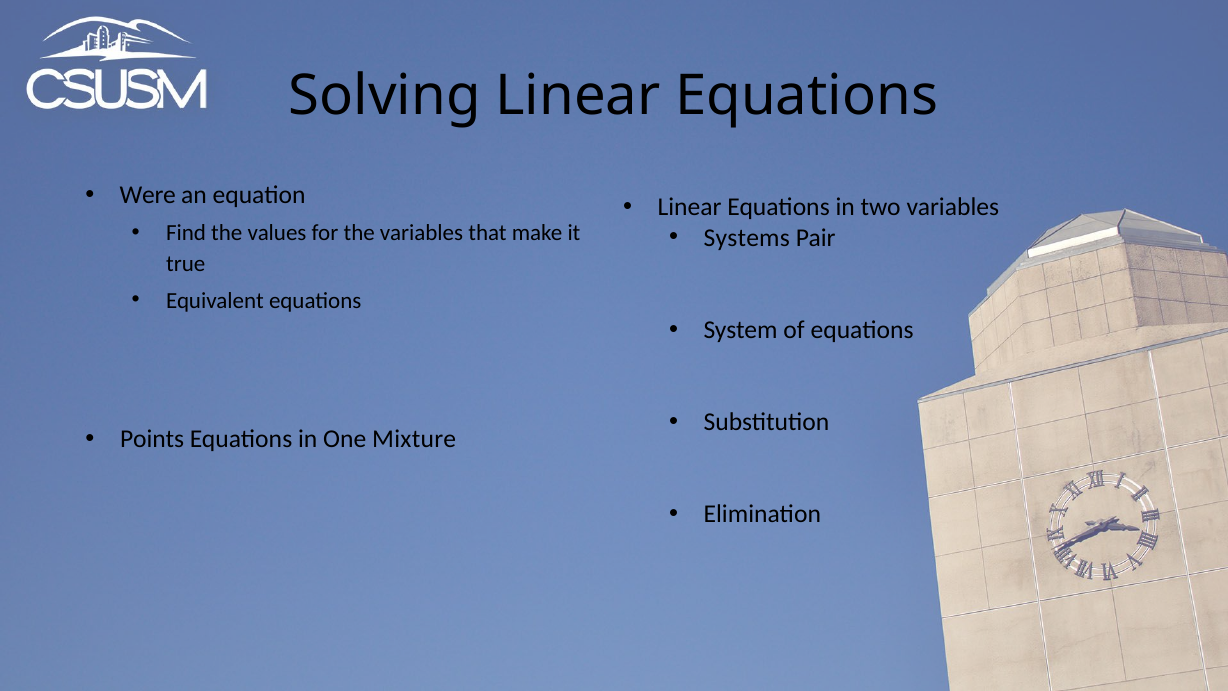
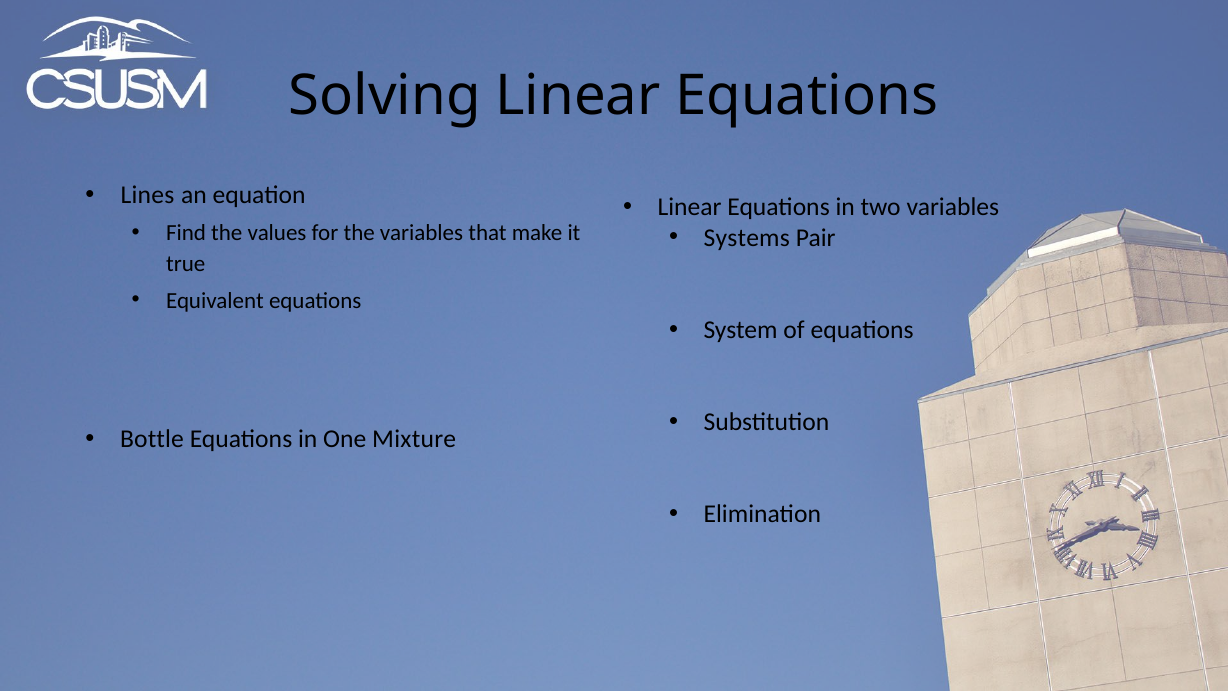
Were: Were -> Lines (147, 195)
Points: Points -> Bottle (152, 439)
